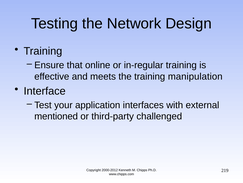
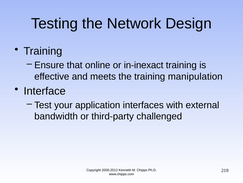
in-regular: in-regular -> in-inexact (144, 65)
mentioned: mentioned -> bandwidth (56, 116)
